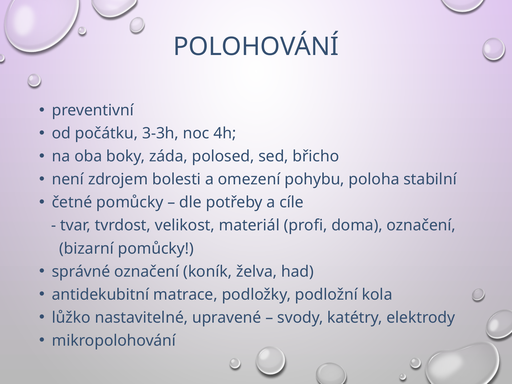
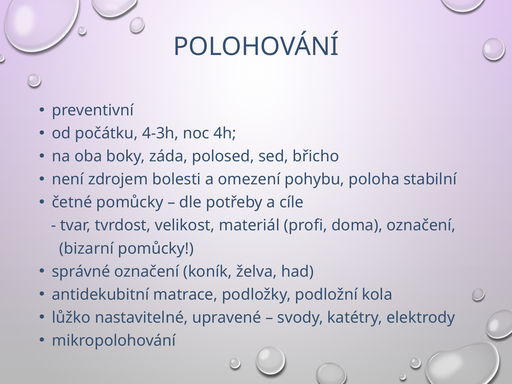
3-3h: 3-3h -> 4-3h (160, 133)
